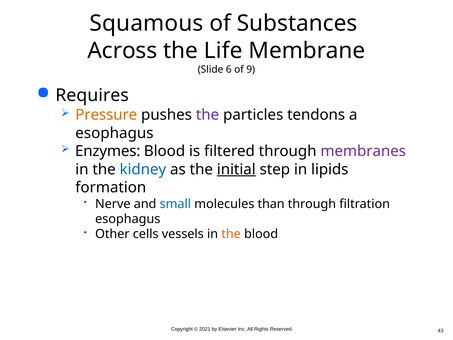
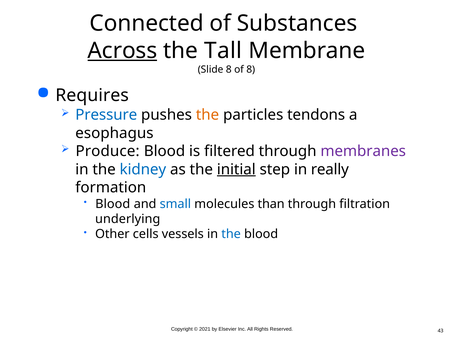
Squamous: Squamous -> Connected (147, 23)
Across underline: none -> present (122, 51)
Life: Life -> Tall (223, 51)
Slide 6: 6 -> 8 (229, 69)
of 9: 9 -> 8 (251, 69)
Pressure colour: orange -> blue (106, 115)
the colour: purple -> orange (208, 115)
Enzymes: Enzymes -> Produce (108, 151)
lipids: lipids -> really (330, 169)
Nerve: Nerve -> Blood (113, 204)
esophagus: esophagus -> underlying (128, 219)
the colour: orange -> blue (231, 234)
